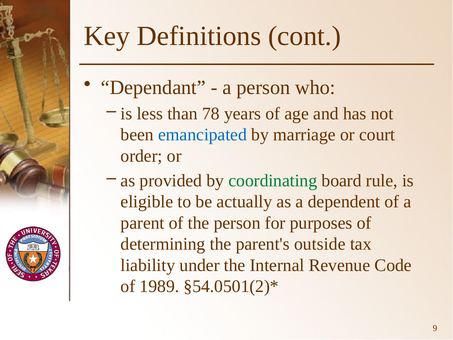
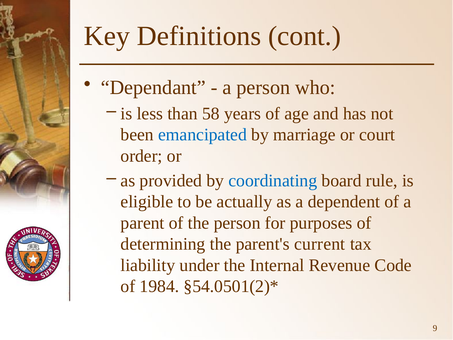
78: 78 -> 58 (211, 113)
coordinating colour: green -> blue (273, 180)
outside: outside -> current (320, 244)
1989: 1989 -> 1984 (159, 286)
